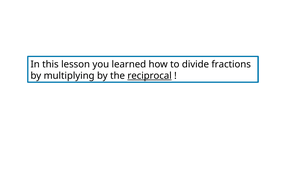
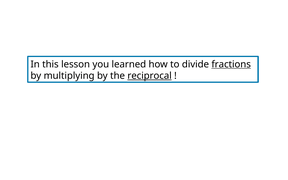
fractions underline: none -> present (231, 64)
